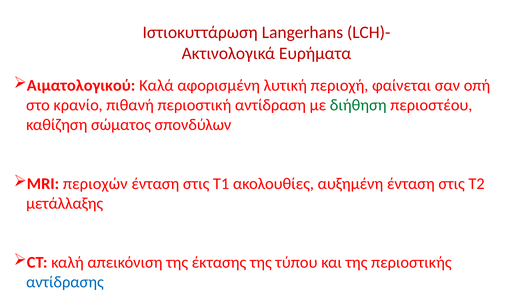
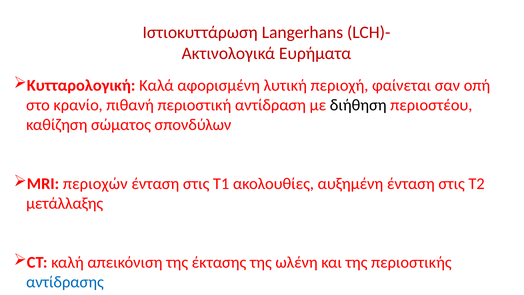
Αιματολογικού: Αιματολογικού -> Κυτταρολογική (81, 85)
διήθηση colour: green -> black (358, 105)
τύπου: τύπου -> ωλένη (297, 262)
